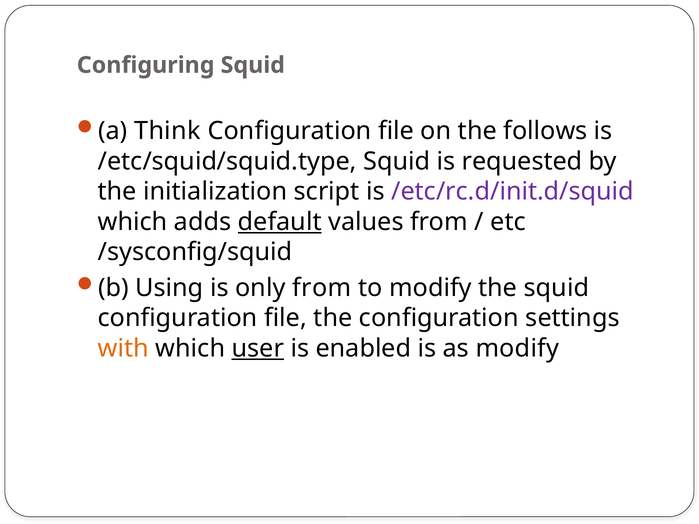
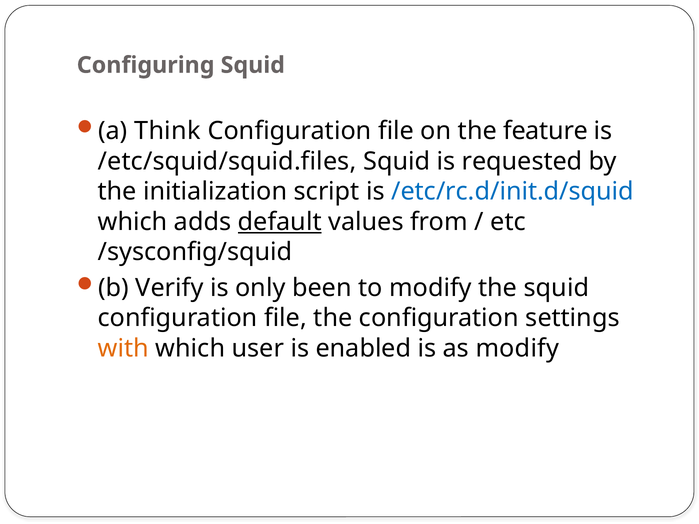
follows: follows -> feature (546, 131)
/etc/squid/squid.type: /etc/squid/squid.type -> /etc/squid/squid.files (227, 161)
/etc/rc.d/init.d/squid colour: purple -> blue (513, 192)
Using: Using -> Verify (169, 288)
only from: from -> been (322, 288)
user underline: present -> none (258, 349)
